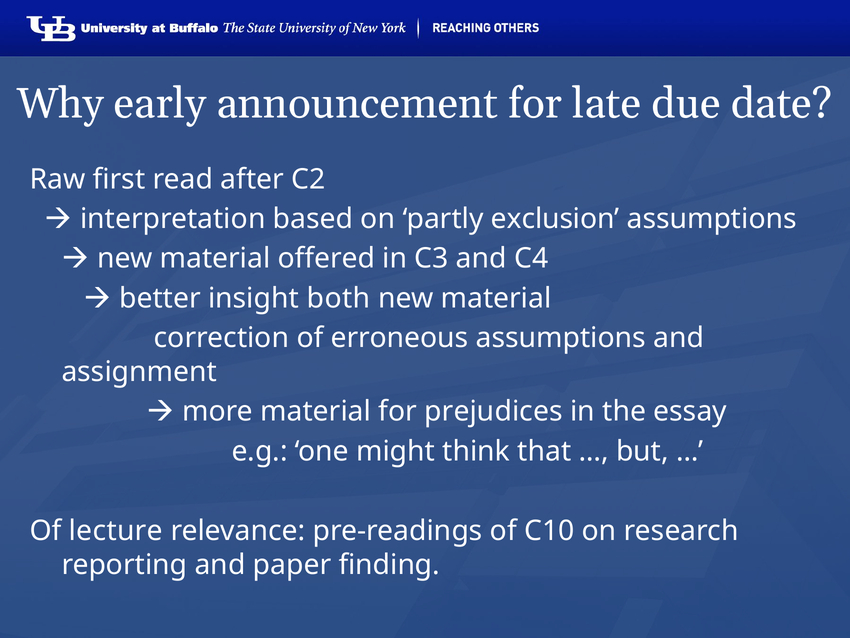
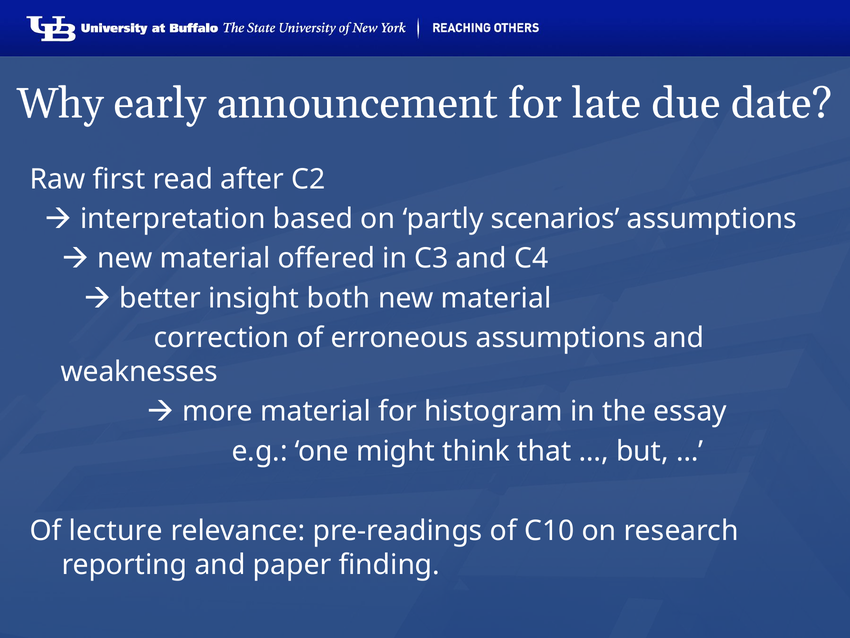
exclusion: exclusion -> scenarios (555, 219)
assignment: assignment -> weaknesses (139, 372)
prejudices: prejudices -> histogram (493, 411)
